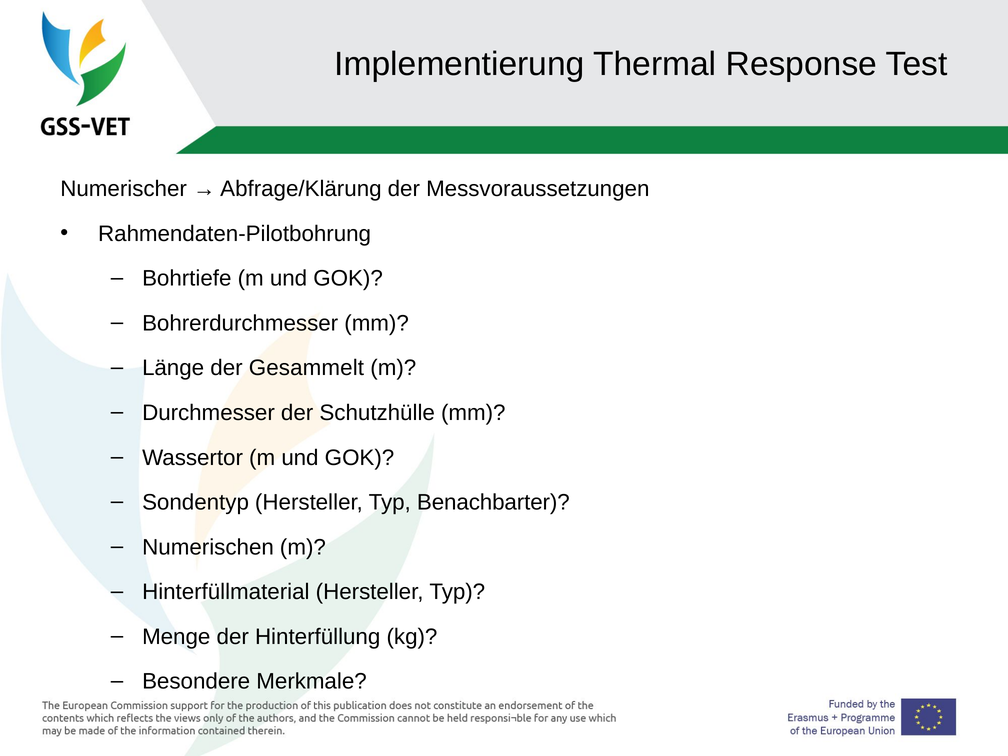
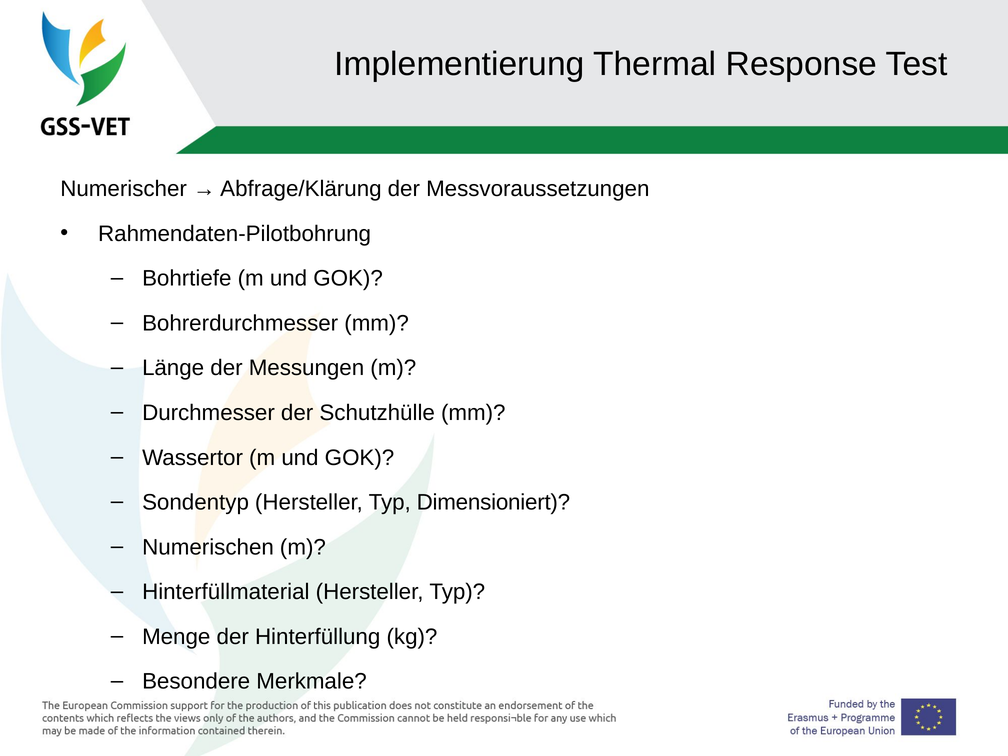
Gesammelt: Gesammelt -> Messungen (306, 368)
Benachbarter: Benachbarter -> Dimensioniert (493, 502)
